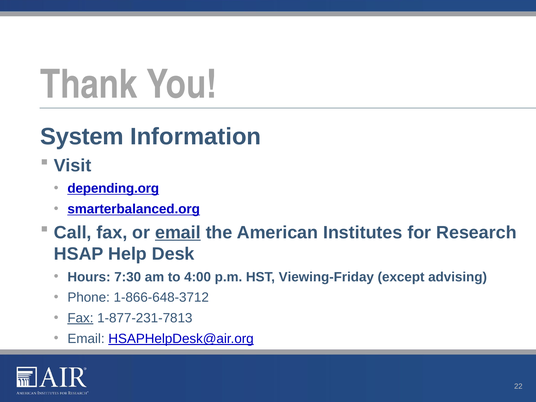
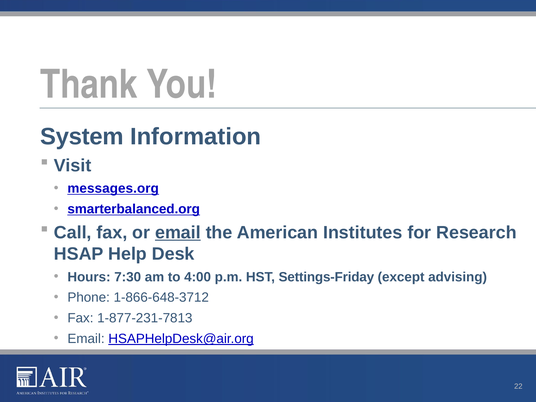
depending.org: depending.org -> messages.org (113, 188)
Viewing-Friday: Viewing-Friday -> Settings-Friday (326, 277)
Fax underline: present -> none (80, 318)
